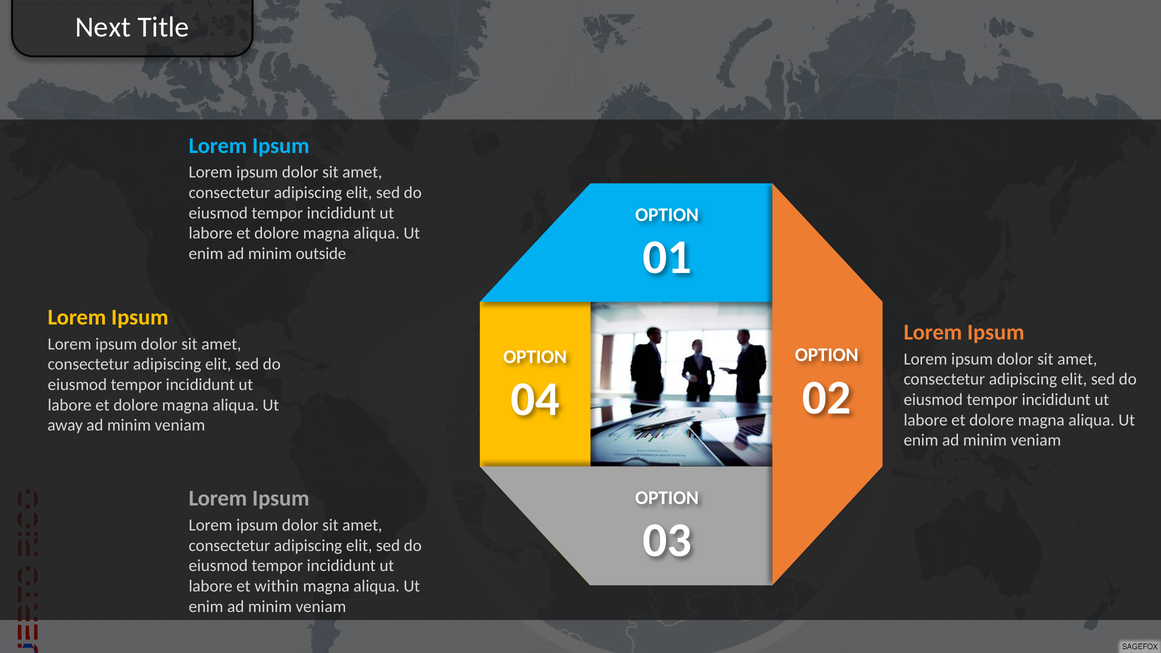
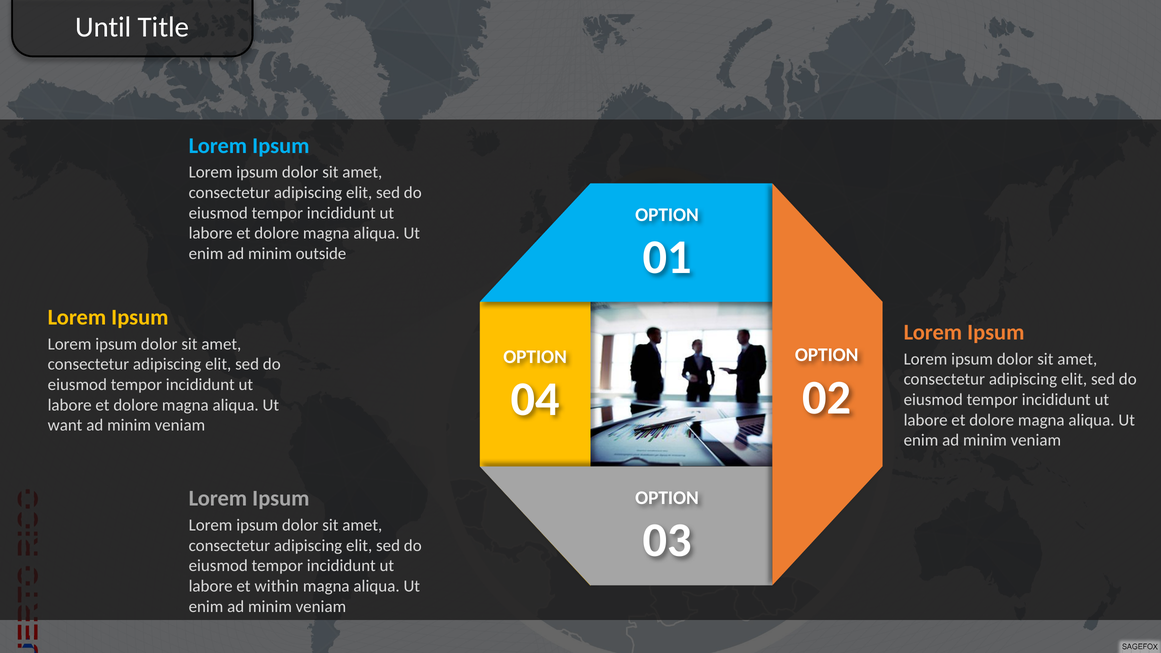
Next: Next -> Until (103, 27)
away: away -> want (65, 425)
